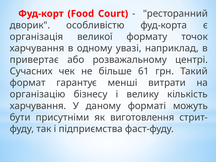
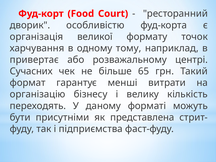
увазі: увазі -> тому (129, 48)
61: 61 -> 65 (144, 71)
харчування: харчування -> переходять (38, 106)
виготовлення: виготовлення -> представлена (142, 117)
